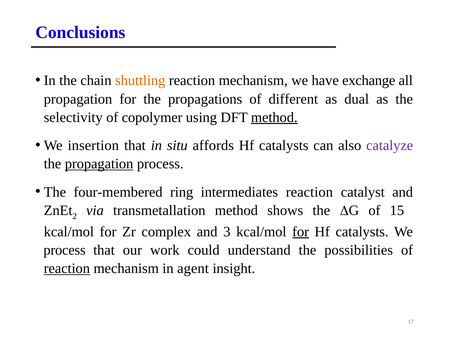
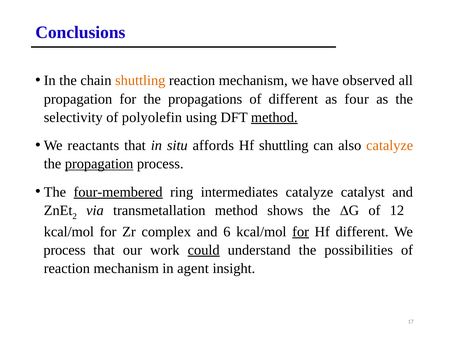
exchange: exchange -> observed (369, 80)
dual: dual -> four (357, 99)
copolymer: copolymer -> polyolefin (152, 117)
insertion: insertion -> reactants (93, 145)
catalysts: catalysts -> shuttling (284, 145)
catalyze colour: purple -> orange (390, 145)
four-membered underline: none -> present (118, 192)
intermediates reaction: reaction -> catalyze (309, 192)
15: 15 -> 12 (397, 210)
3: 3 -> 6 (227, 231)
catalysts: catalysts -> different (362, 231)
could underline: none -> present (204, 250)
reaction underline: present -> none (67, 268)
